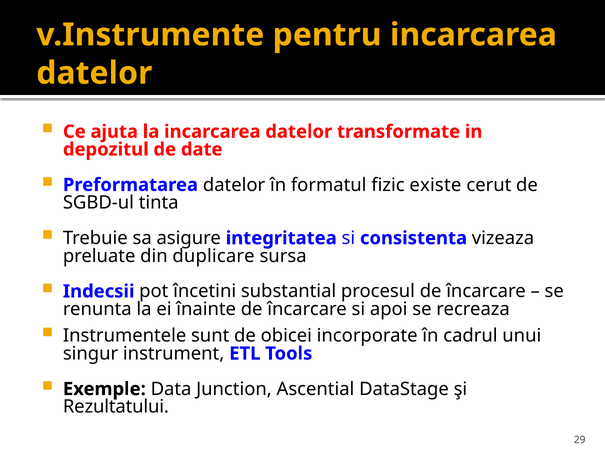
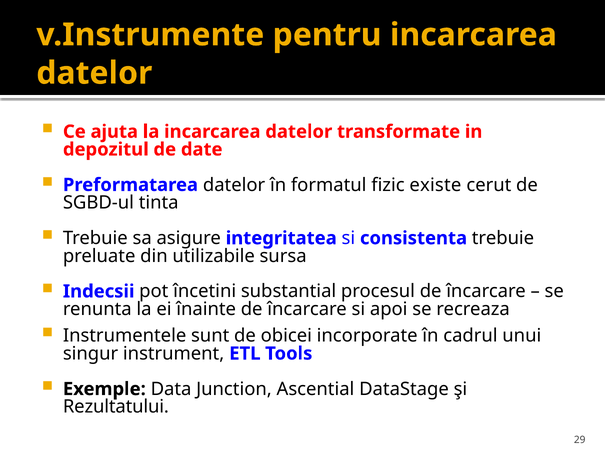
consistenta vizeaza: vizeaza -> trebuie (503, 238)
duplicare: duplicare -> utilizabile (214, 256)
